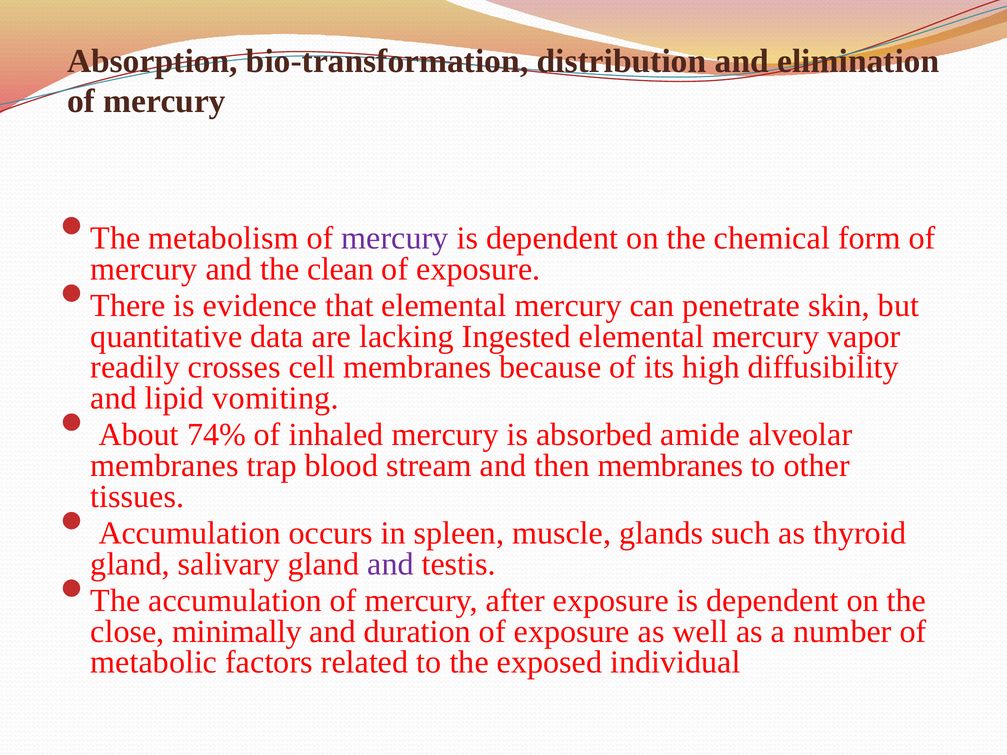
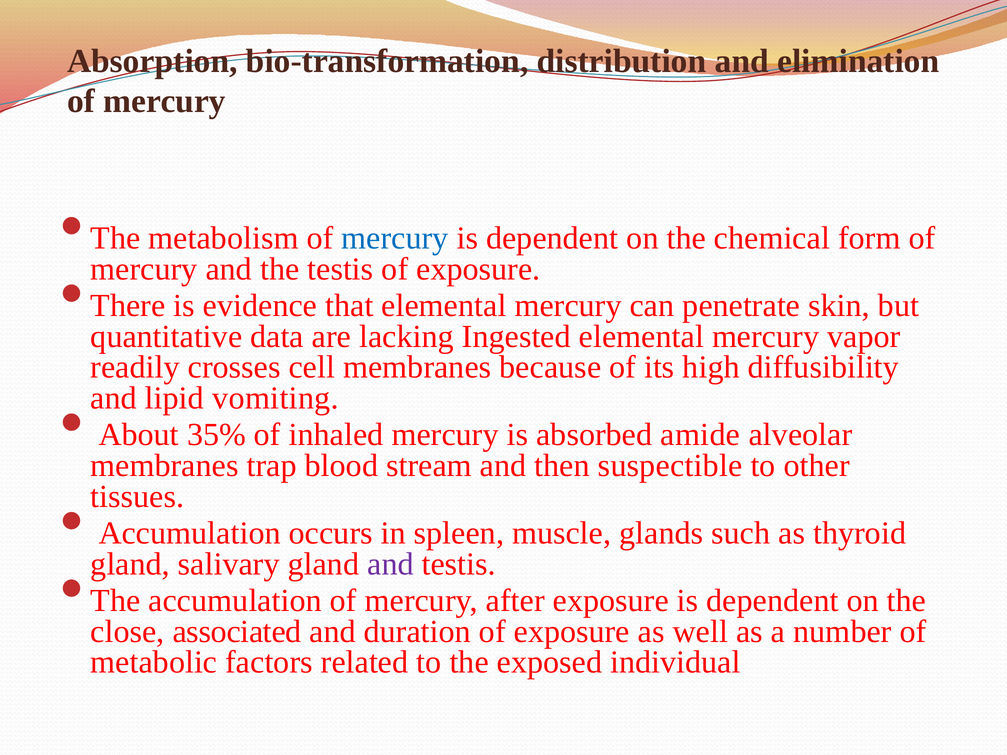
mercury colour: purple -> blue (395, 238)
the clean: clean -> testis (340, 269)
74%: 74% -> 35% (216, 435)
then membranes: membranes -> suspectible (670, 466)
minimally: minimally -> associated (237, 632)
